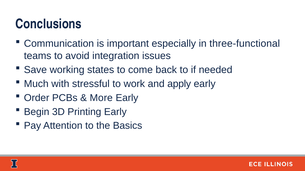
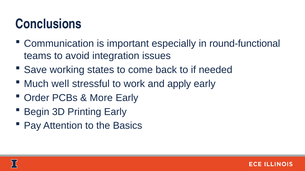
three-functional: three-functional -> round-functional (245, 44)
with: with -> well (60, 84)
